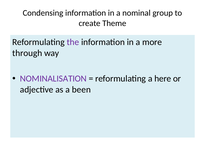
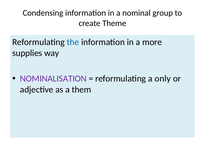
the colour: purple -> blue (73, 42)
through: through -> supplies (27, 53)
here: here -> only (163, 79)
been: been -> them (81, 89)
